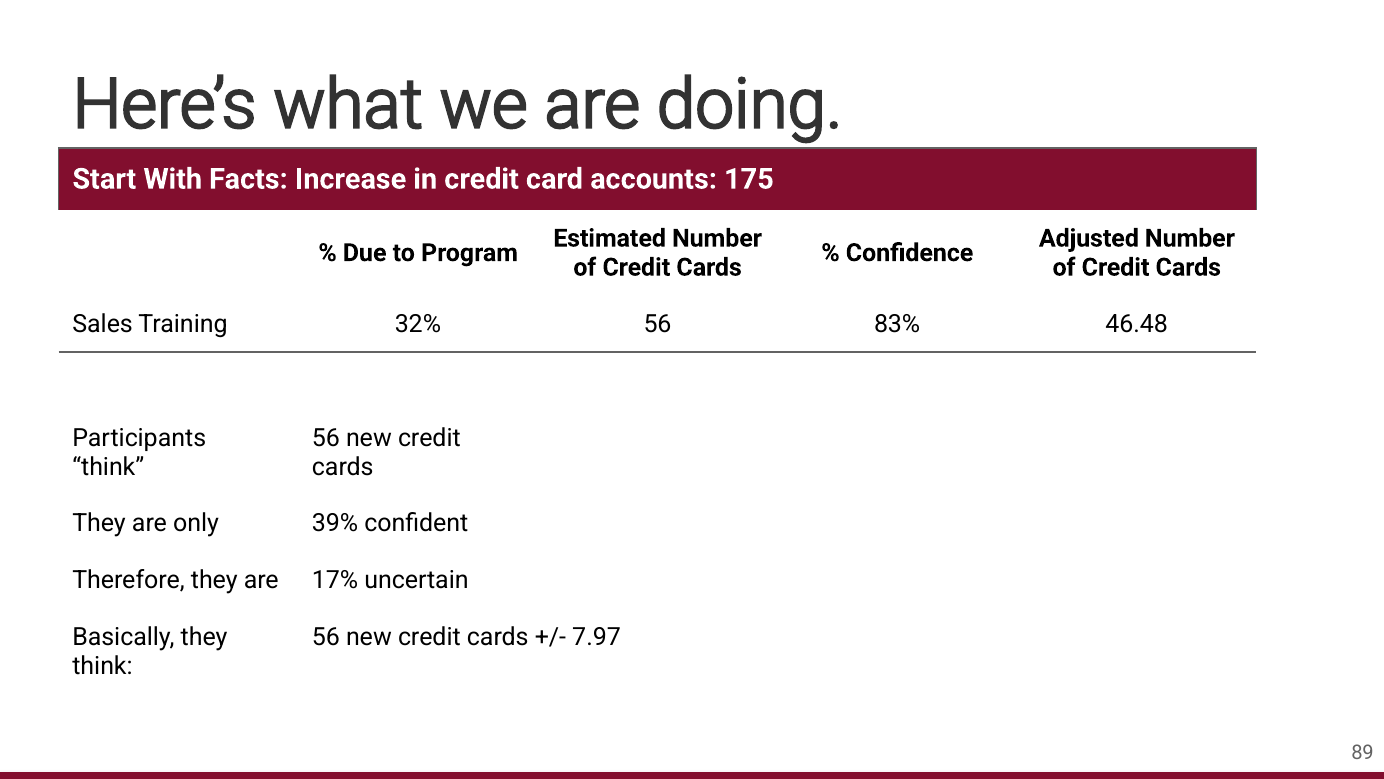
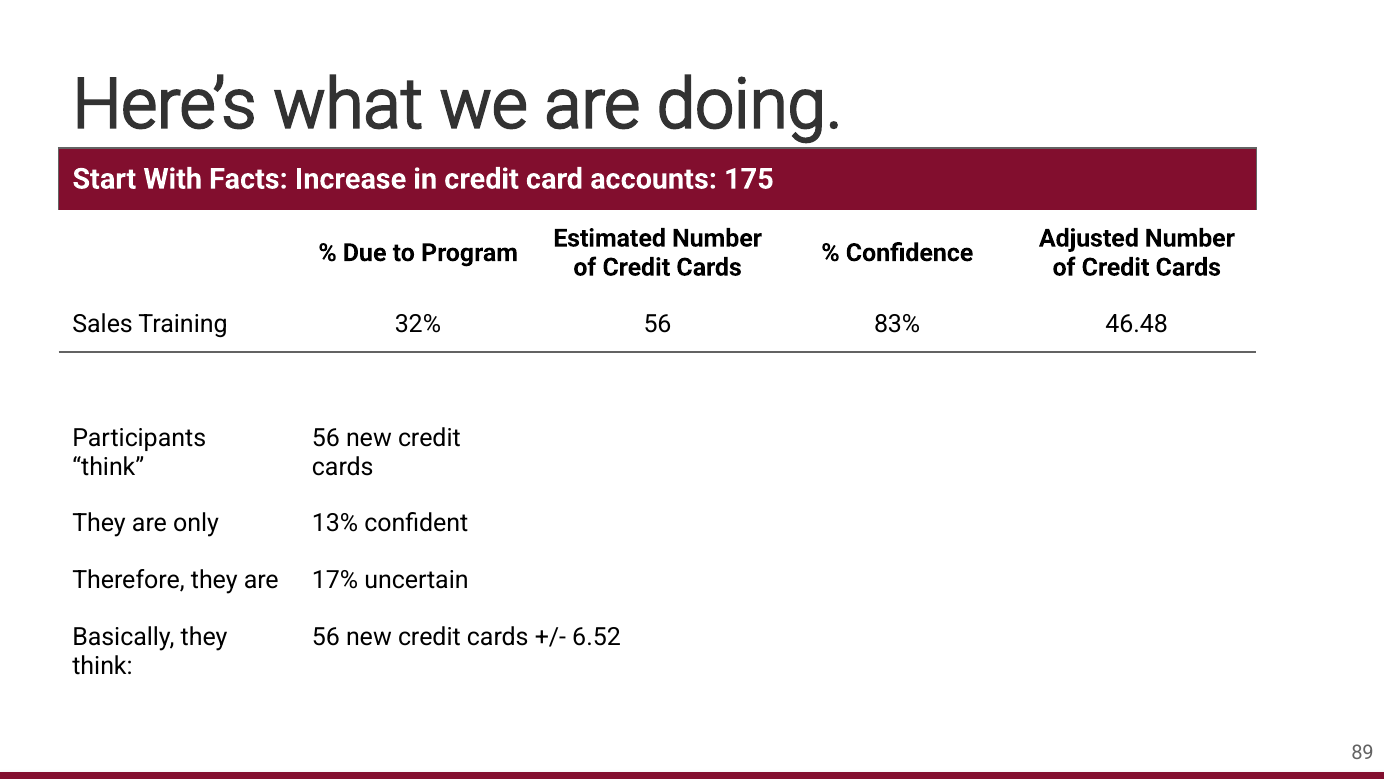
39%: 39% -> 13% (335, 523)
7.97: 7.97 -> 6.52 (597, 637)
